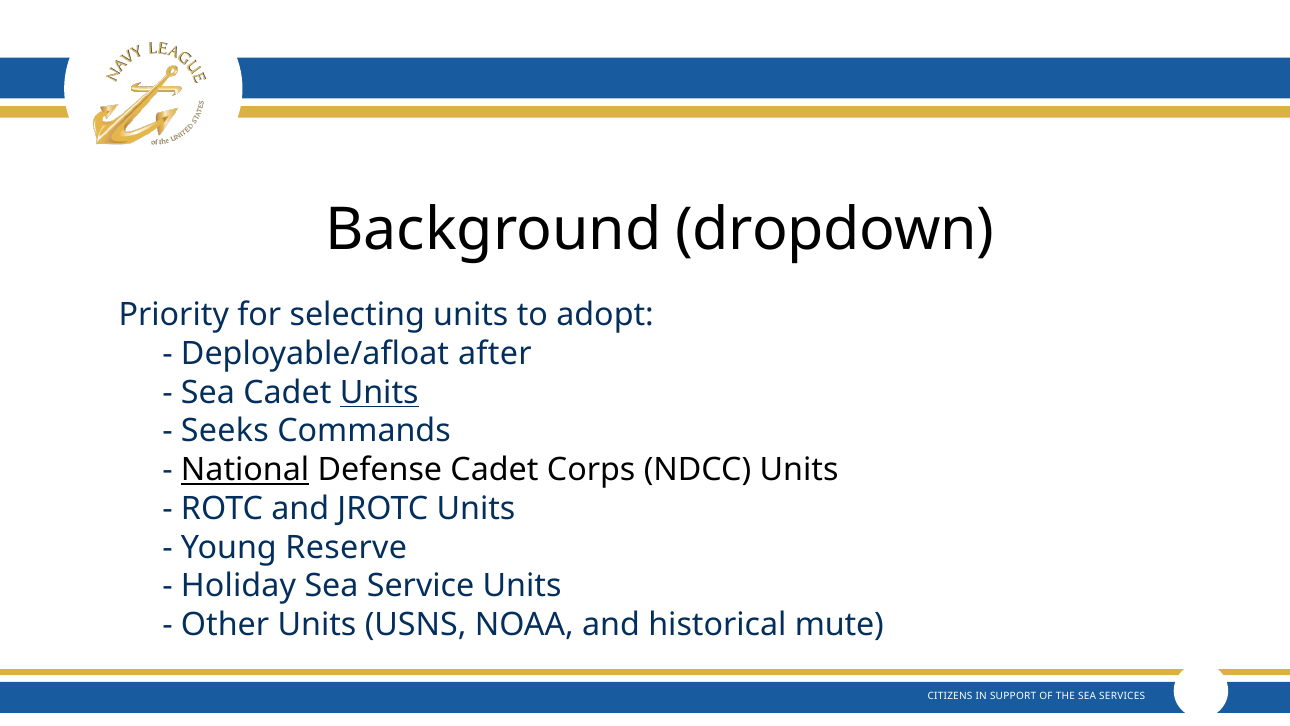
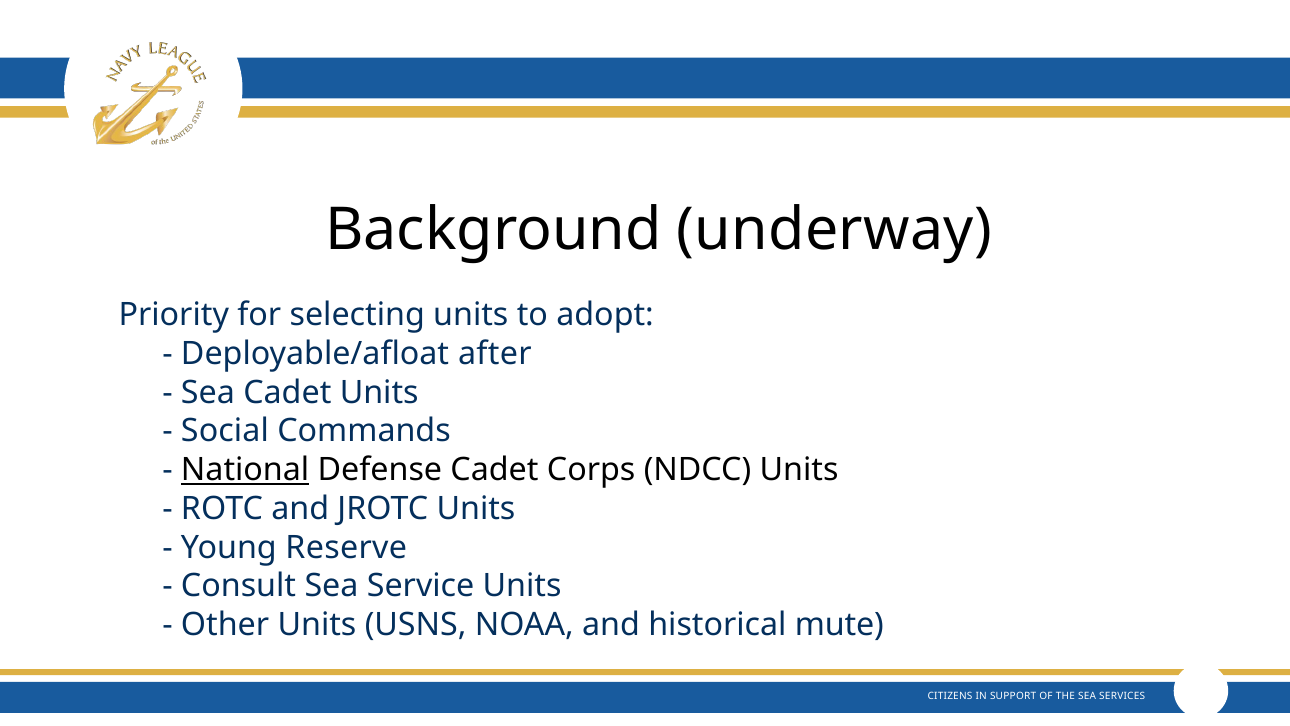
dropdown: dropdown -> underway (834, 230)
Units underline: present -> none (379, 392)
Seeks: Seeks -> Social (225, 431)
Holiday: Holiday -> Consult (239, 586)
